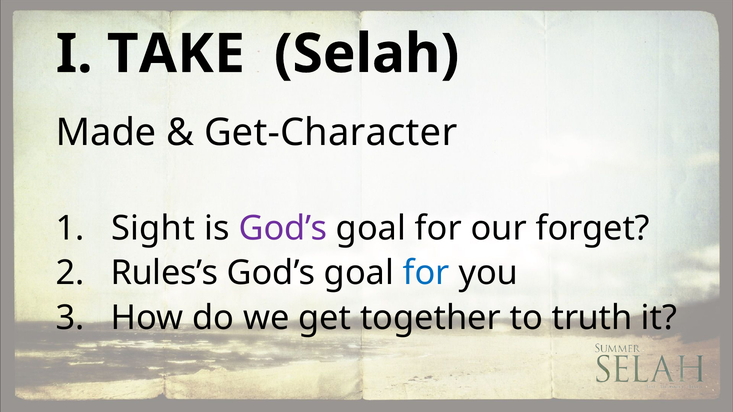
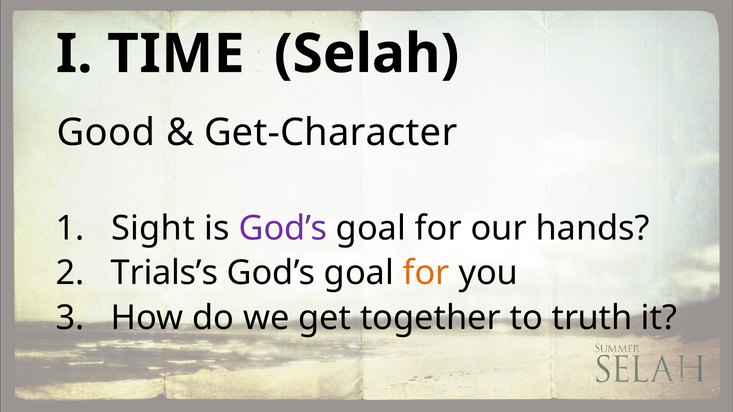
TAKE: TAKE -> TIME (176, 54)
Made: Made -> Good (106, 133)
forget: forget -> hands (593, 229)
Rules’s: Rules’s -> Trials’s (164, 273)
for colour: blue -> orange (426, 273)
